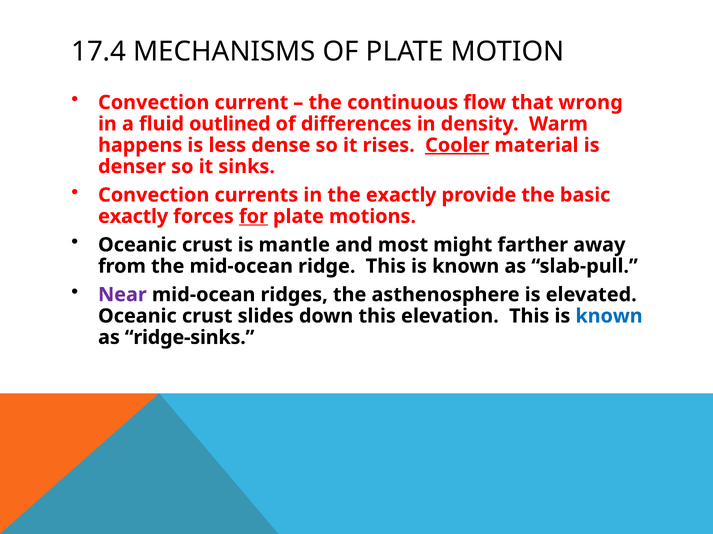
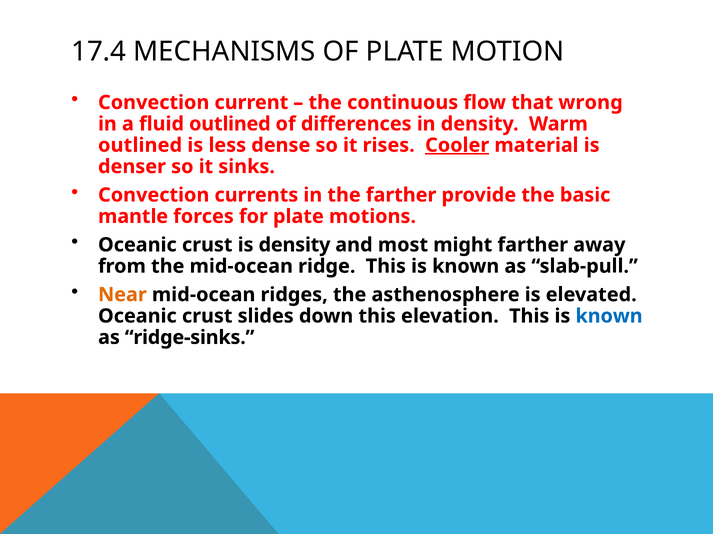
happens: happens -> outlined (140, 145)
the exactly: exactly -> farther (401, 195)
exactly: exactly -> mantle (133, 217)
for underline: present -> none (253, 217)
is mantle: mantle -> density (294, 245)
Near colour: purple -> orange (122, 295)
